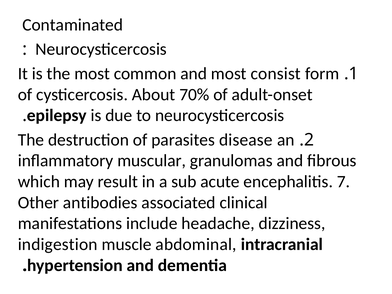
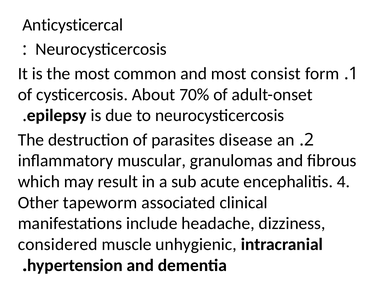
Contaminated: Contaminated -> Anticysticercal (73, 25)
7: 7 -> 4 (343, 182)
antibodies: antibodies -> tapeworm (100, 203)
indigestion: indigestion -> considered (58, 244)
abdominal: abdominal -> unhygienic (196, 244)
